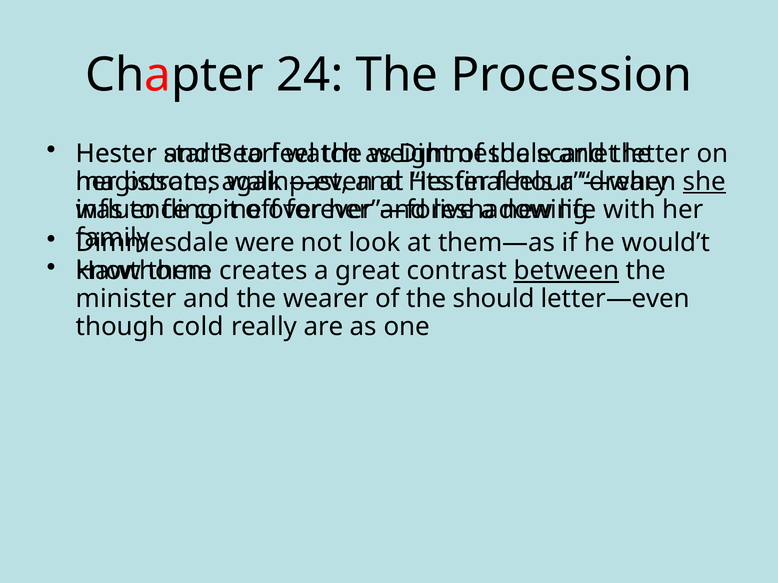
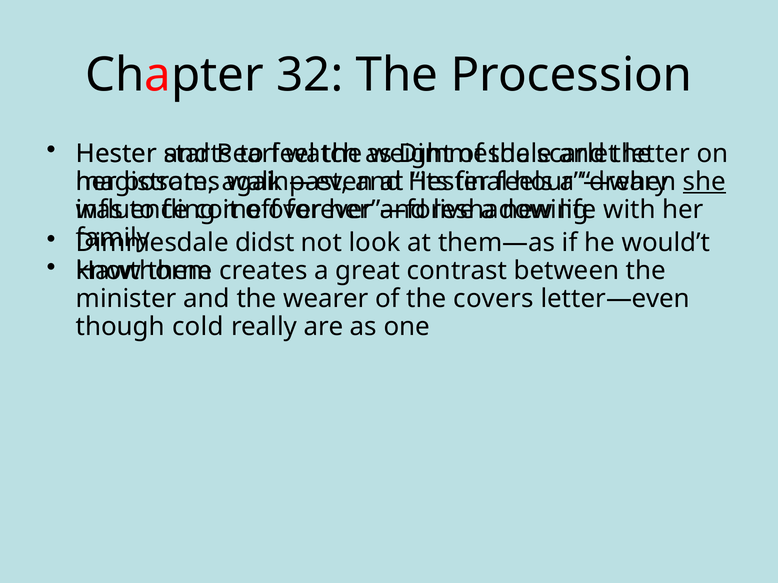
24: 24 -> 32 (310, 75)
were: were -> didst (265, 243)
between underline: present -> none (566, 271)
should: should -> covers (493, 299)
